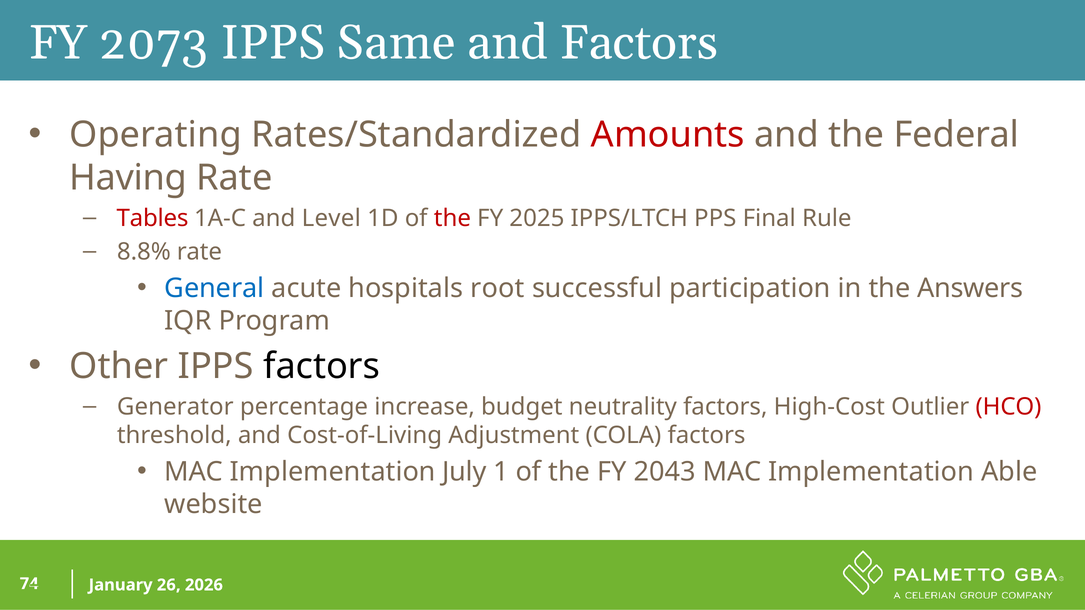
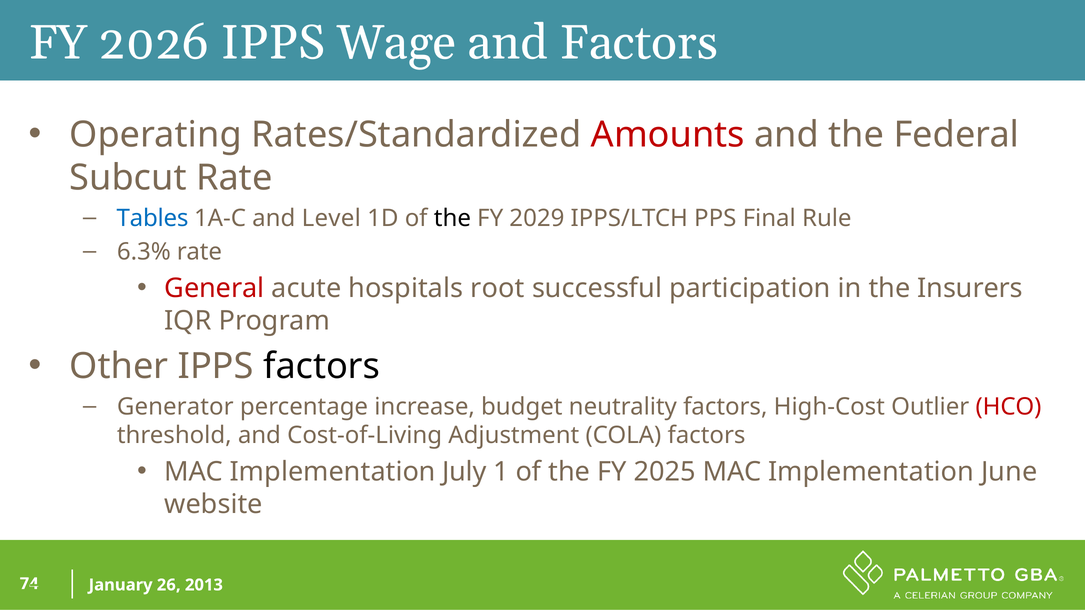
2073: 2073 -> 2026 (154, 43)
Same: Same -> Wage (396, 43)
Having: Having -> Subcut (128, 178)
Tables colour: red -> blue (153, 218)
the colour: red -> black (452, 218)
2025: 2025 -> 2029 (537, 218)
8.8%: 8.8% -> 6.3% (144, 252)
General colour: blue -> red (214, 288)
Answers: Answers -> Insurers (970, 288)
2043: 2043 -> 2025 (665, 472)
Able: Able -> June (1009, 472)
2026: 2026 -> 2013 (204, 585)
